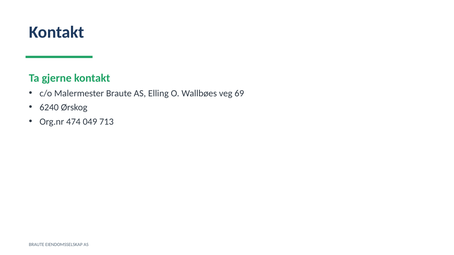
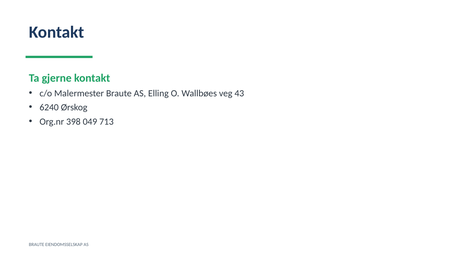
69: 69 -> 43 (239, 93)
474: 474 -> 398 (73, 122)
